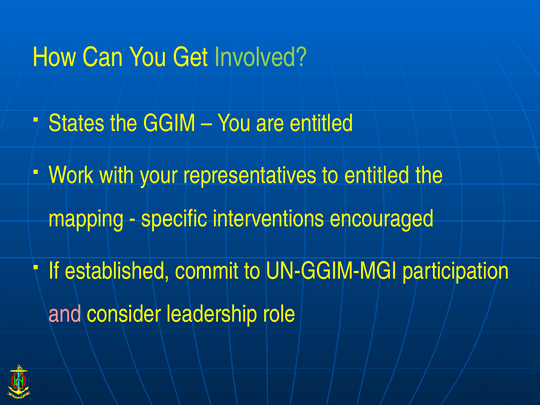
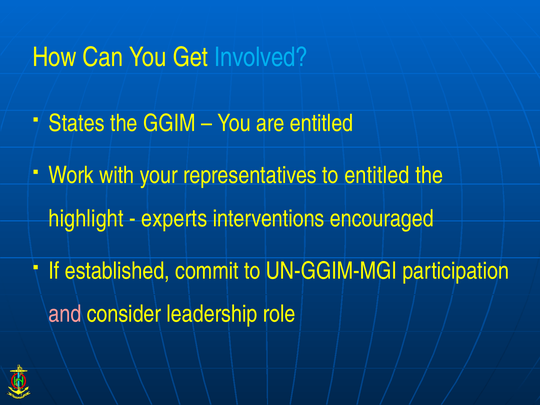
Involved colour: light green -> light blue (261, 57)
mapping: mapping -> highlight (86, 219)
specific: specific -> experts (174, 219)
